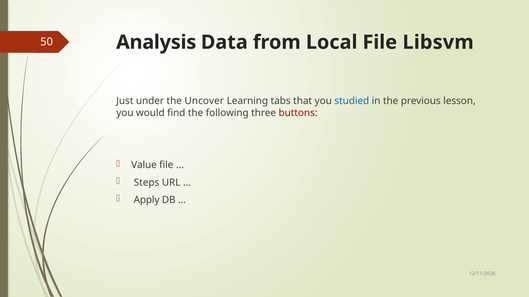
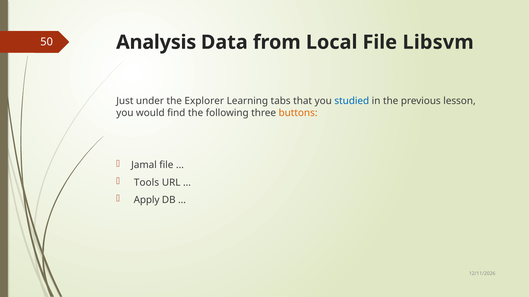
Uncover: Uncover -> Explorer (204, 101)
buttons colour: red -> orange (298, 113)
Value: Value -> Jamal (144, 165)
Steps: Steps -> Tools (147, 183)
